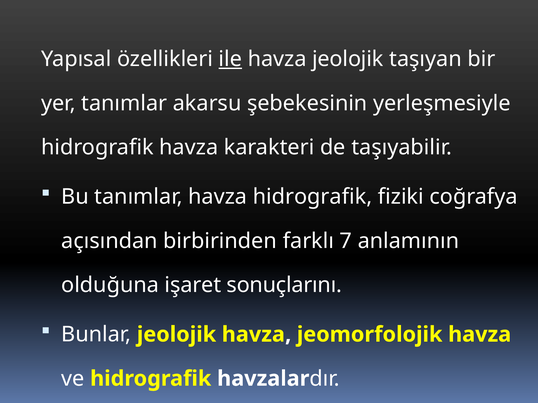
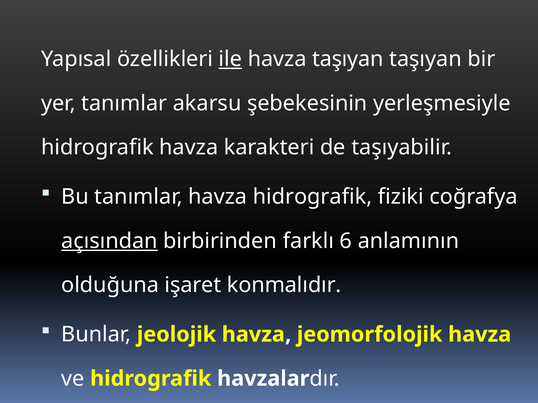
havza jeolojik: jeolojik -> taşıyan (348, 59)
açısından underline: none -> present (109, 241)
7: 7 -> 6 (346, 241)
sonuçlarını: sonuçlarını -> konmalıdır (284, 285)
